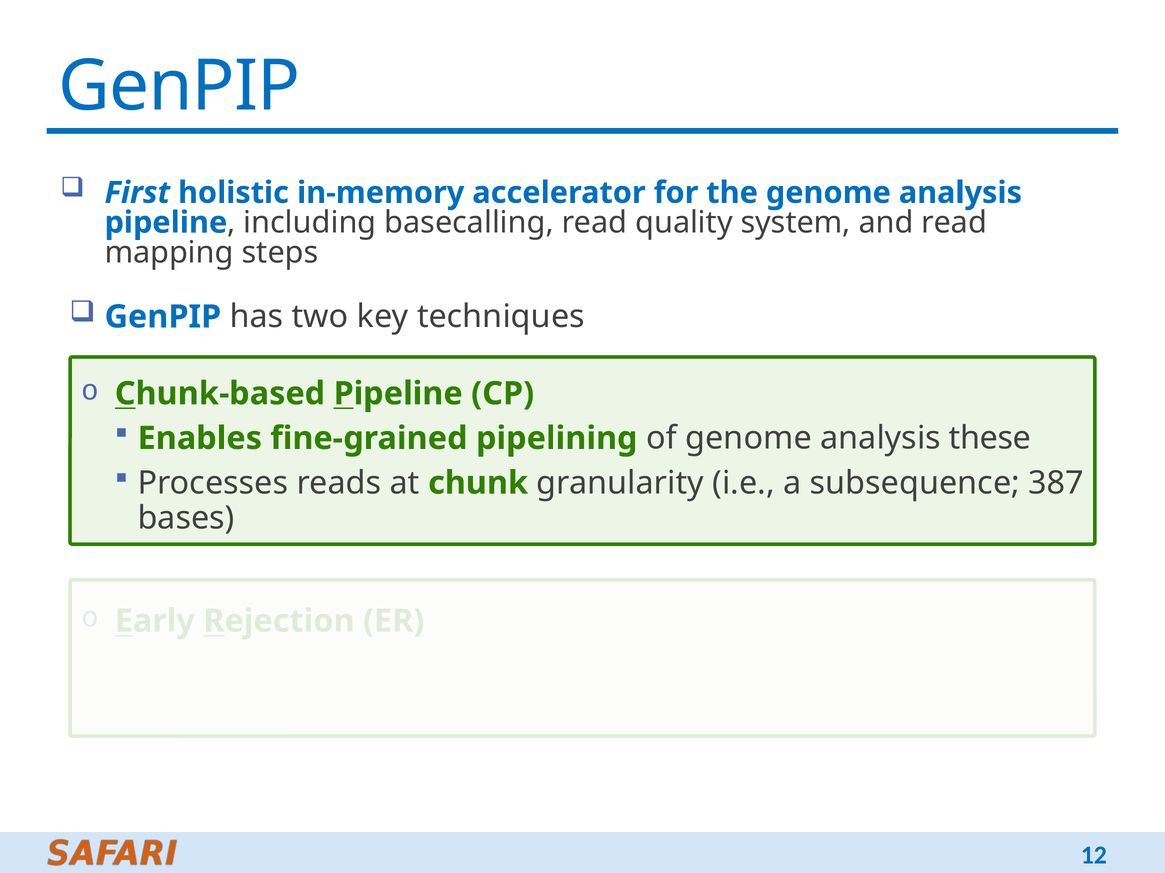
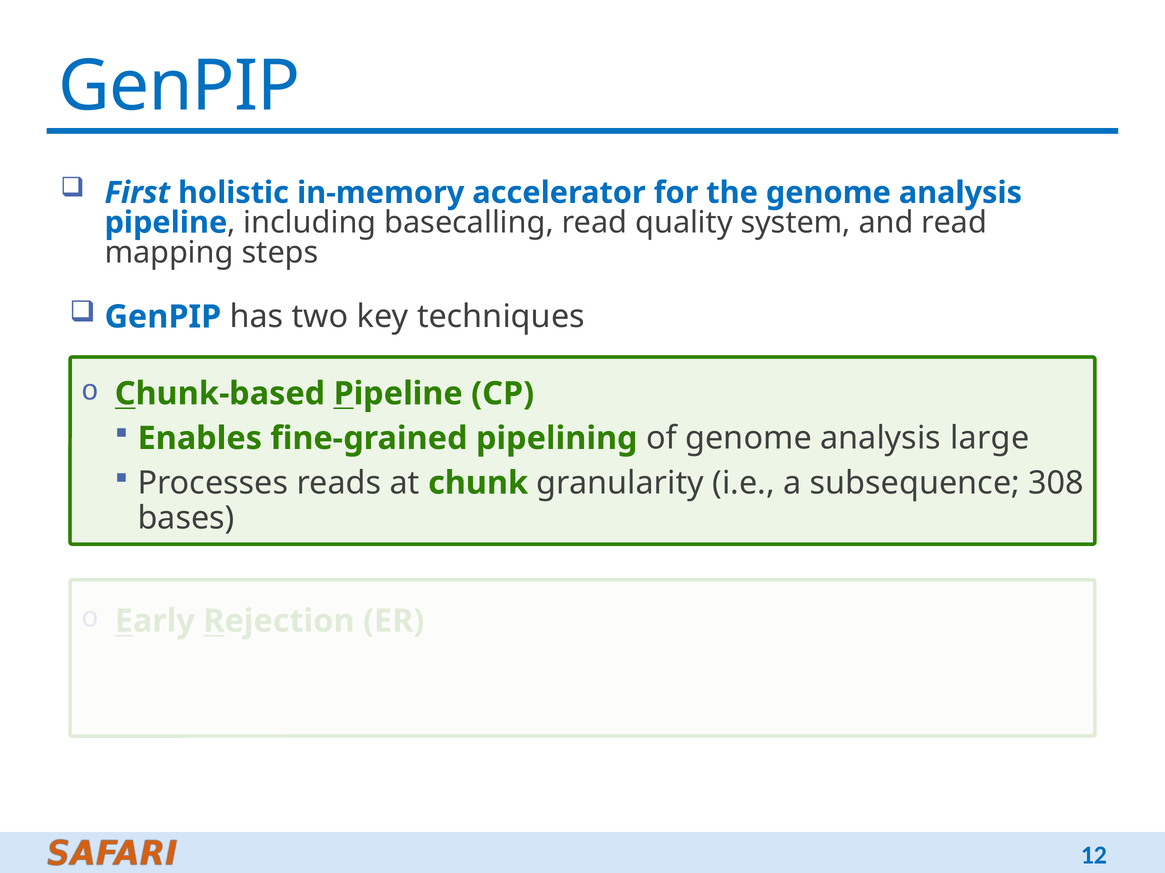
these: these -> large (990, 439)
387: 387 -> 308 (1056, 483)
